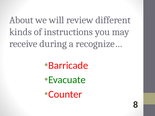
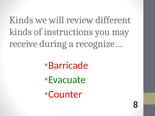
About: About -> Kinds (21, 20)
